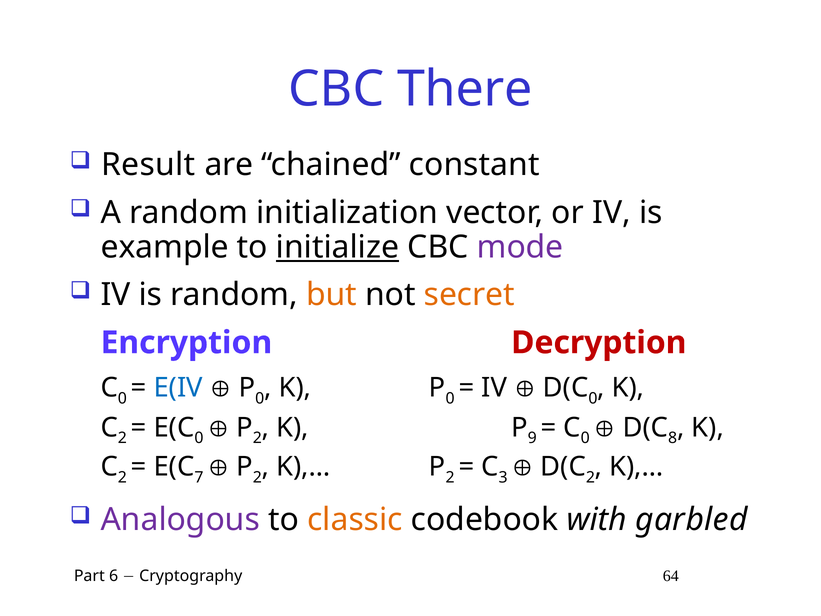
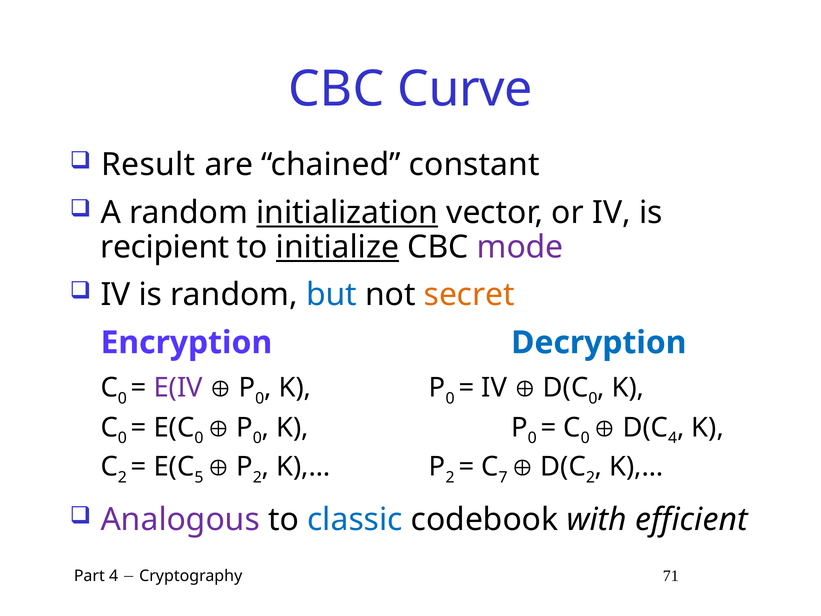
There: There -> Curve (465, 89)
initialization underline: none -> present (347, 213)
example: example -> recipient (165, 247)
but colour: orange -> blue (331, 295)
Decryption colour: red -> blue (599, 343)
E(IV colour: blue -> purple (178, 388)
2: 2 -> 0 (122, 438)
2: 2 -> 0 (257, 438)
9: 9 -> 0 (532, 438)
8: 8 -> 4 (673, 438)
7: 7 -> 5 (199, 477)
3: 3 -> 7 (503, 477)
classic colour: orange -> blue (355, 519)
garbled: garbled -> efficient (692, 519)
Part 6: 6 -> 4 (114, 576)
64: 64 -> 71 (671, 576)
